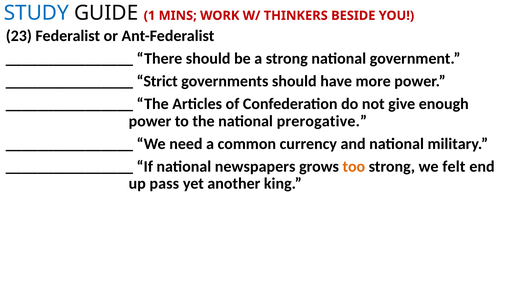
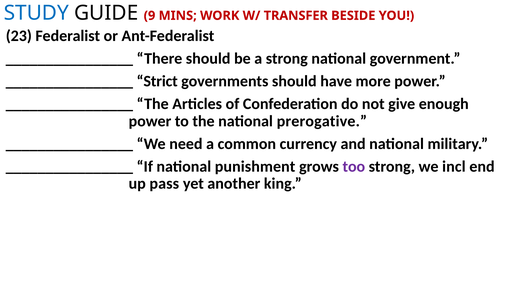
1: 1 -> 9 (150, 16)
THINKERS: THINKERS -> TRANSFER (296, 16)
newspapers: newspapers -> punishment (255, 166)
too colour: orange -> purple (354, 166)
felt: felt -> incl (454, 166)
